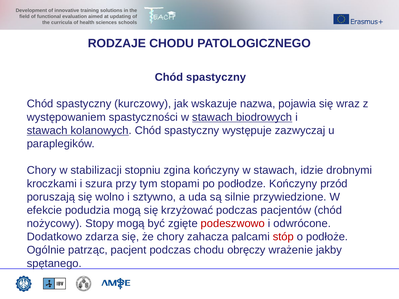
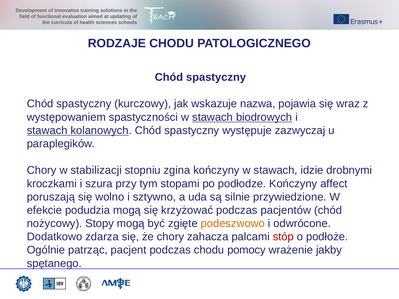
przód: przód -> affect (334, 184)
podeszwowo colour: red -> orange (233, 224)
obręczy: obręczy -> pomocy (246, 250)
